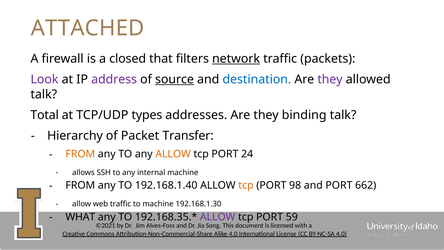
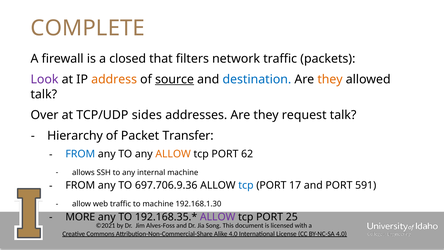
ATTACHED: ATTACHED -> COMPLETE (88, 28)
network underline: present -> none (236, 59)
address colour: purple -> orange (114, 79)
they colour: purple -> orange (330, 79)
Total: Total -> Over (45, 115)
types: types -> sides (147, 115)
binding: binding -> request (304, 115)
FROM colour: orange -> blue (80, 154)
24: 24 -> 62 (247, 154)
192.168.1.40: 192.168.1.40 -> 697.706.9.36 (166, 185)
tcp colour: orange -> blue (246, 185)
98: 98 -> 17 (295, 185)
662: 662 -> 591 (366, 185)
WHAT: WHAT -> MORE (80, 217)
59: 59 -> 25 (292, 217)
